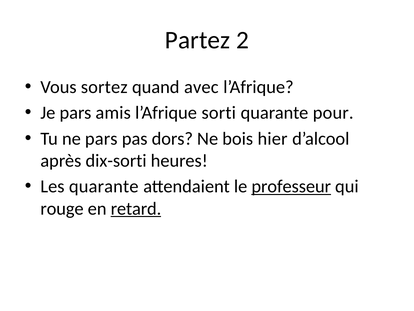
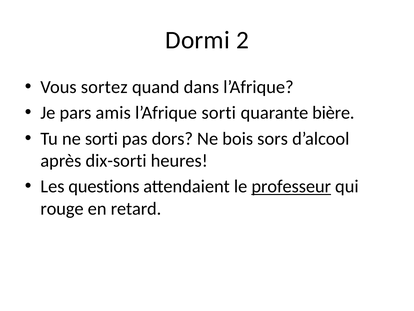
Partez: Partez -> Dormi (198, 40)
avec: avec -> dans (201, 87)
pour: pour -> bière (333, 113)
ne pars: pars -> sorti (101, 138)
hier: hier -> sors (273, 138)
Les quarante: quarante -> questions (104, 186)
retard underline: present -> none (136, 208)
